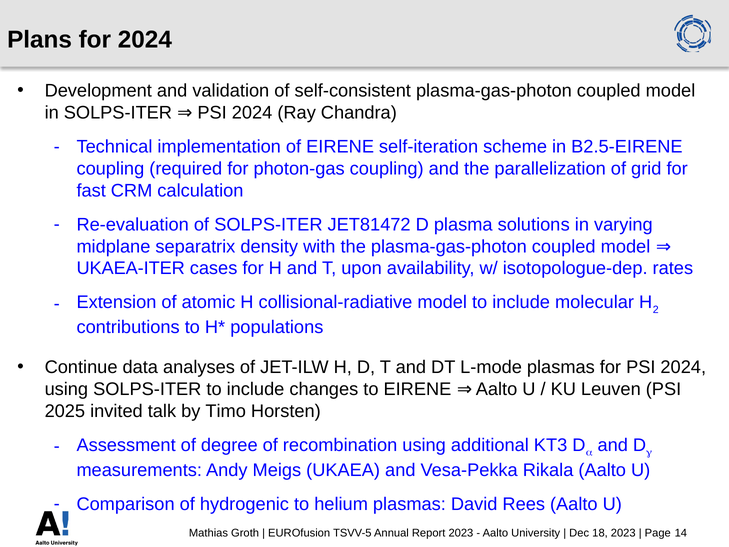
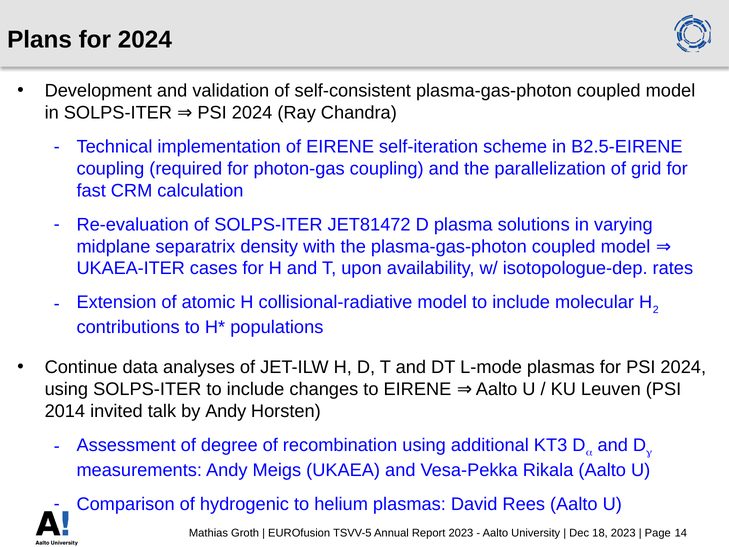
2025: 2025 -> 2014 (65, 411)
by Timo: Timo -> Andy (226, 411)
